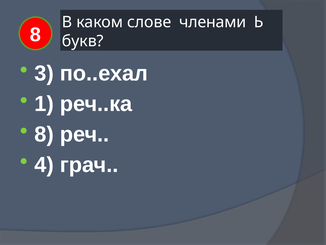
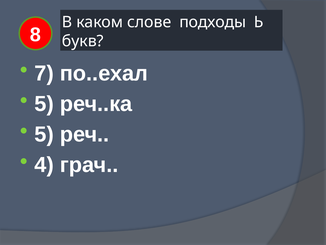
членами: членами -> подходы (213, 22)
3: 3 -> 7 (44, 73)
1: 1 -> 5 (44, 104)
8: 8 -> 5 (44, 134)
